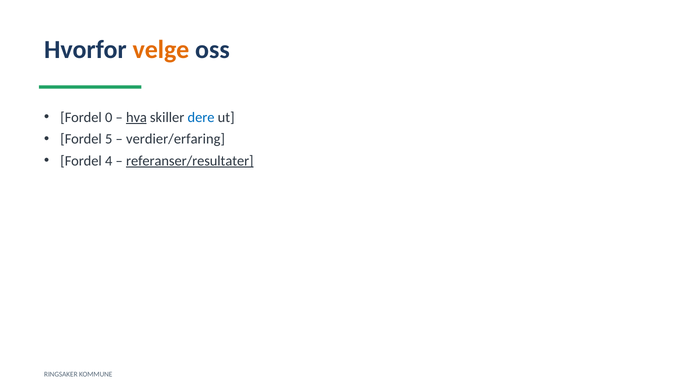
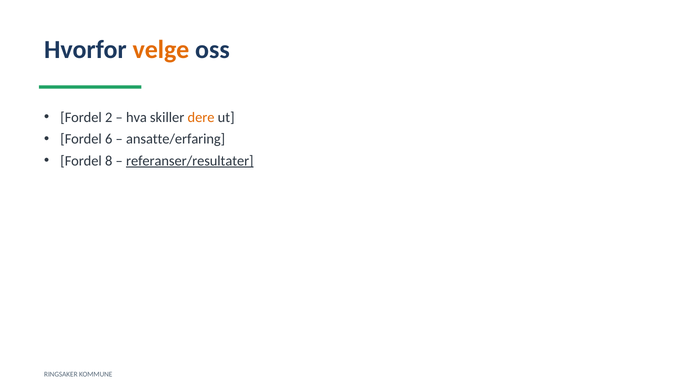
0: 0 -> 2 (109, 117)
hva underline: present -> none (136, 117)
dere colour: blue -> orange (201, 117)
5: 5 -> 6 (109, 139)
verdier/erfaring: verdier/erfaring -> ansatte/erfaring (176, 139)
4: 4 -> 8 (109, 161)
